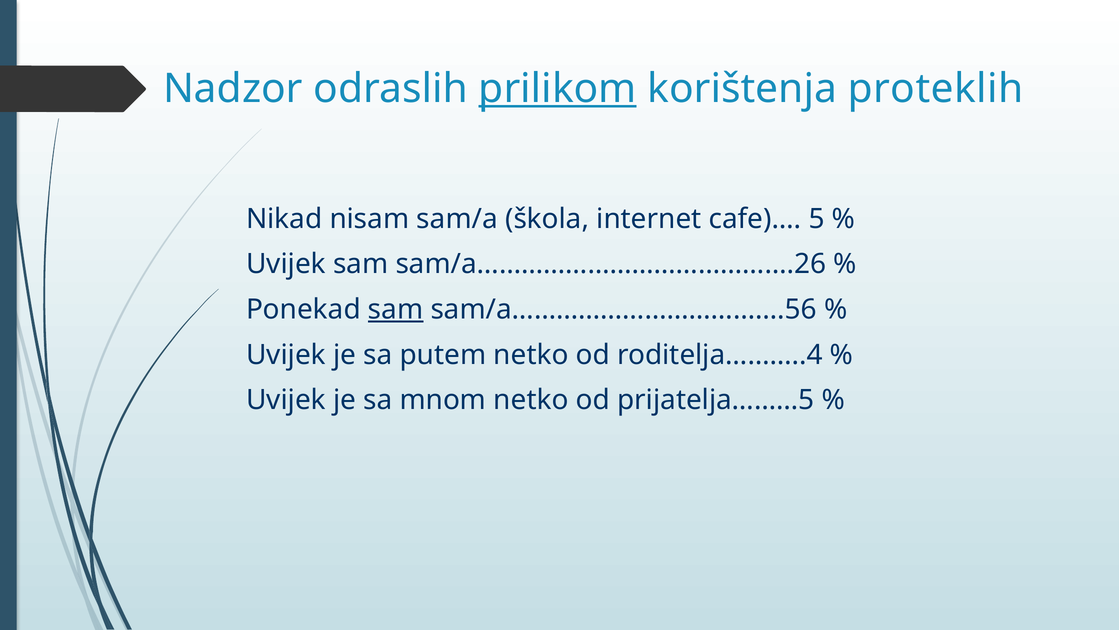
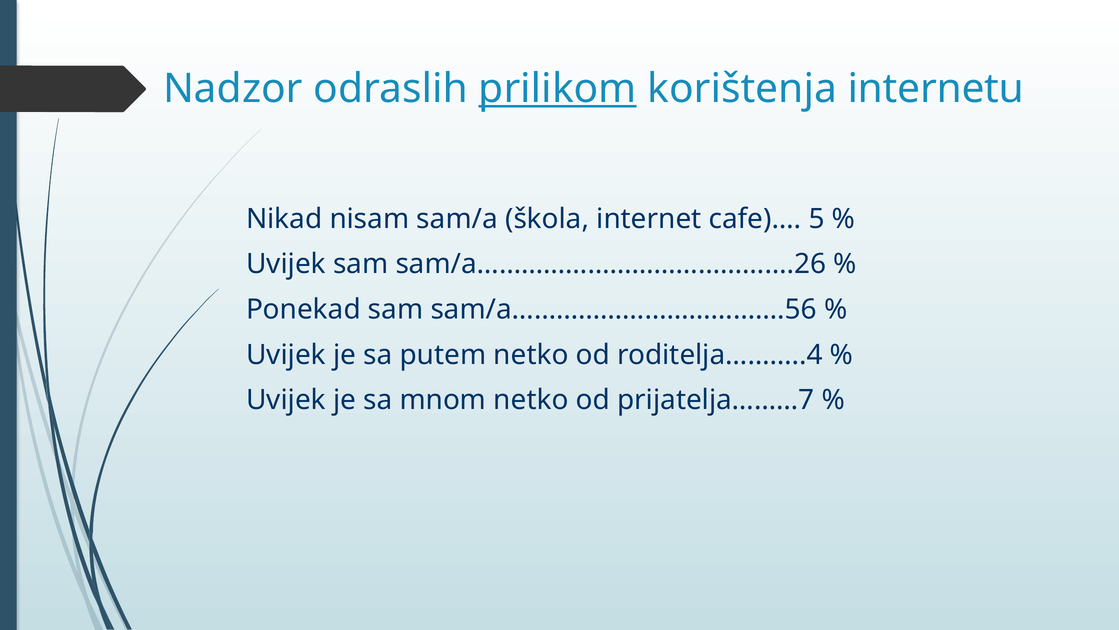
proteklih: proteklih -> internetu (936, 89)
sam underline: present -> none (396, 309)
prijatelja………5: prijatelja………5 -> prijatelja………7 (716, 400)
